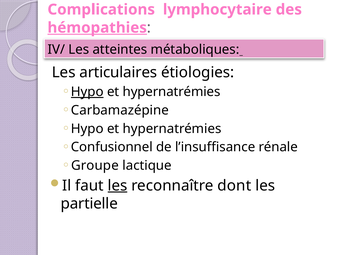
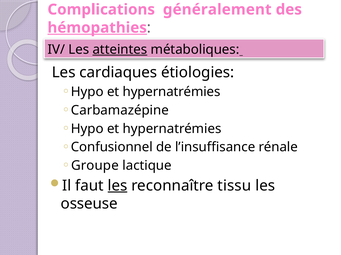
lymphocytaire: lymphocytaire -> généralement (217, 10)
atteintes underline: none -> present (120, 50)
articulaires: articulaires -> cardiaques (118, 73)
Hypo underline: present -> none (87, 92)
dont: dont -> tissu (234, 186)
partielle: partielle -> osseuse (89, 204)
